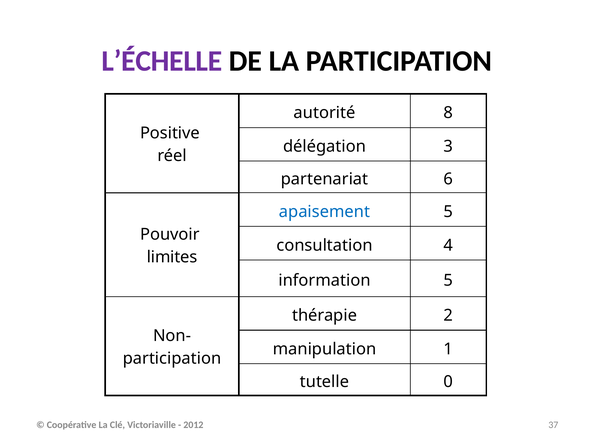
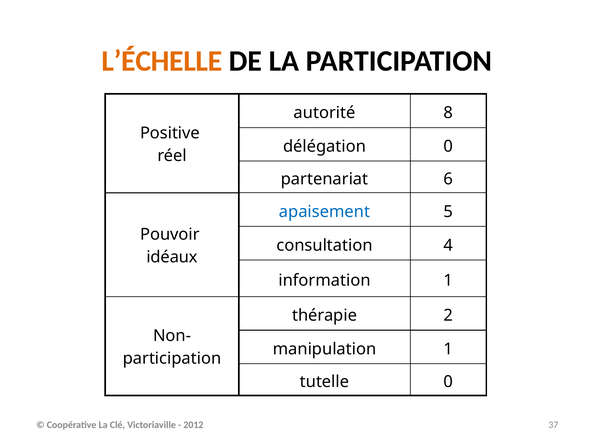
L’ÉCHELLE colour: purple -> orange (162, 61)
délégation 3: 3 -> 0 (448, 147)
limites: limites -> idéaux (172, 257)
information 5: 5 -> 1 (448, 281)
